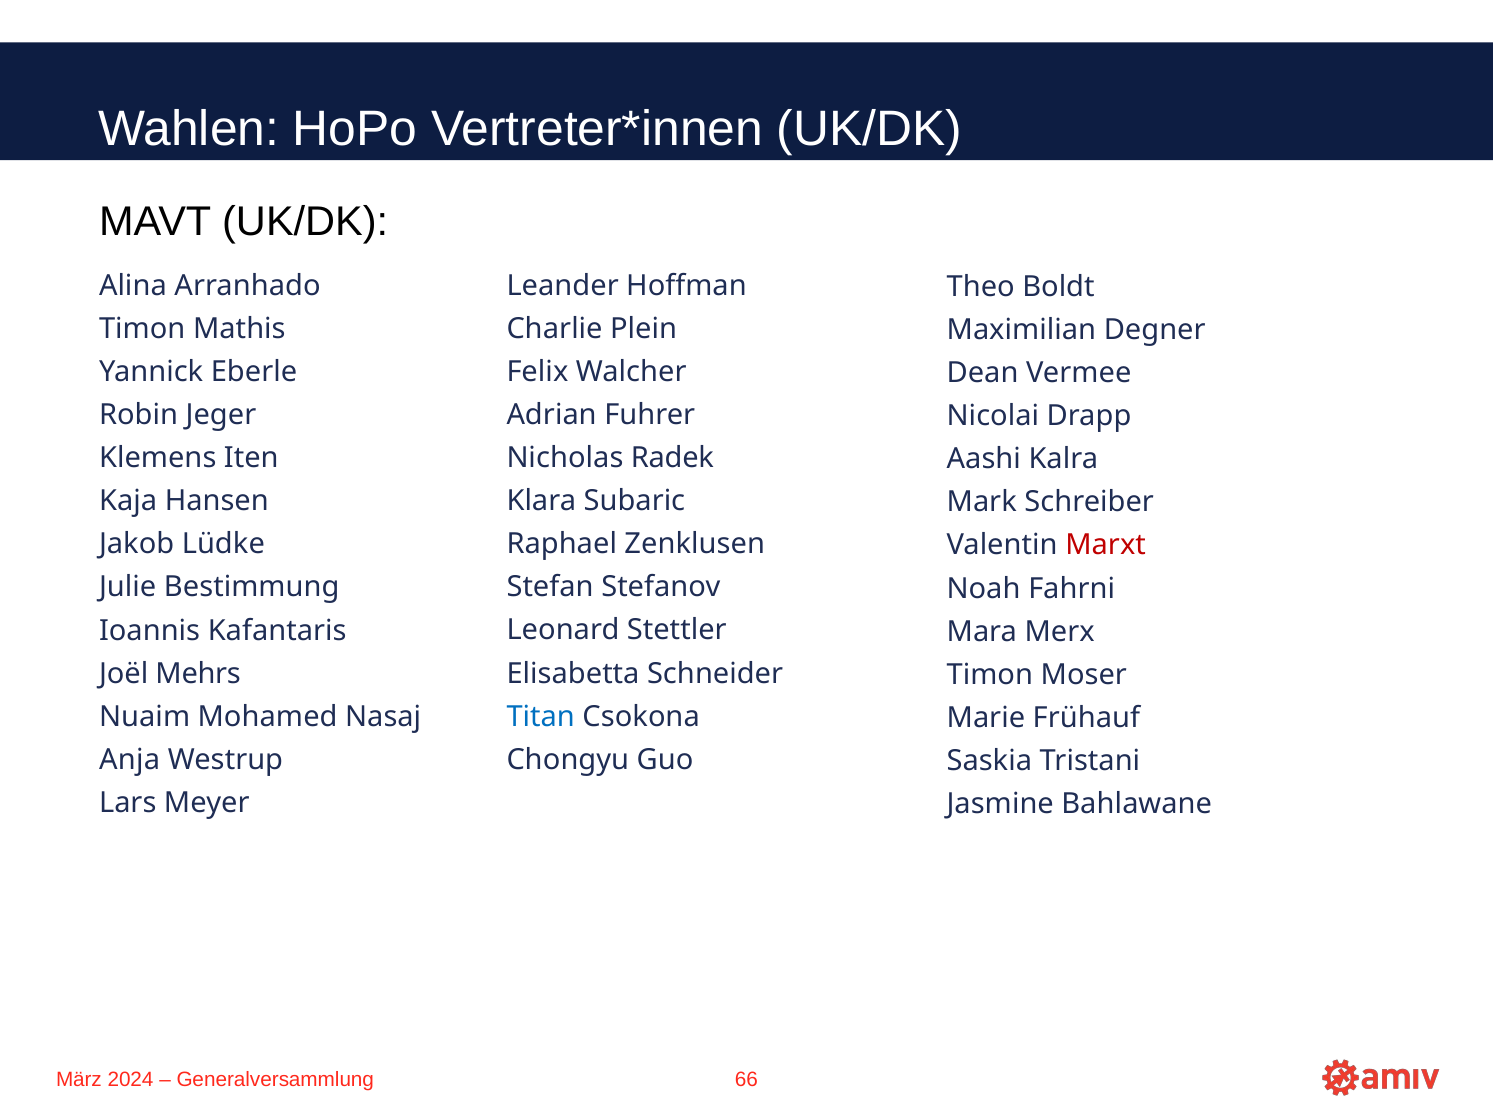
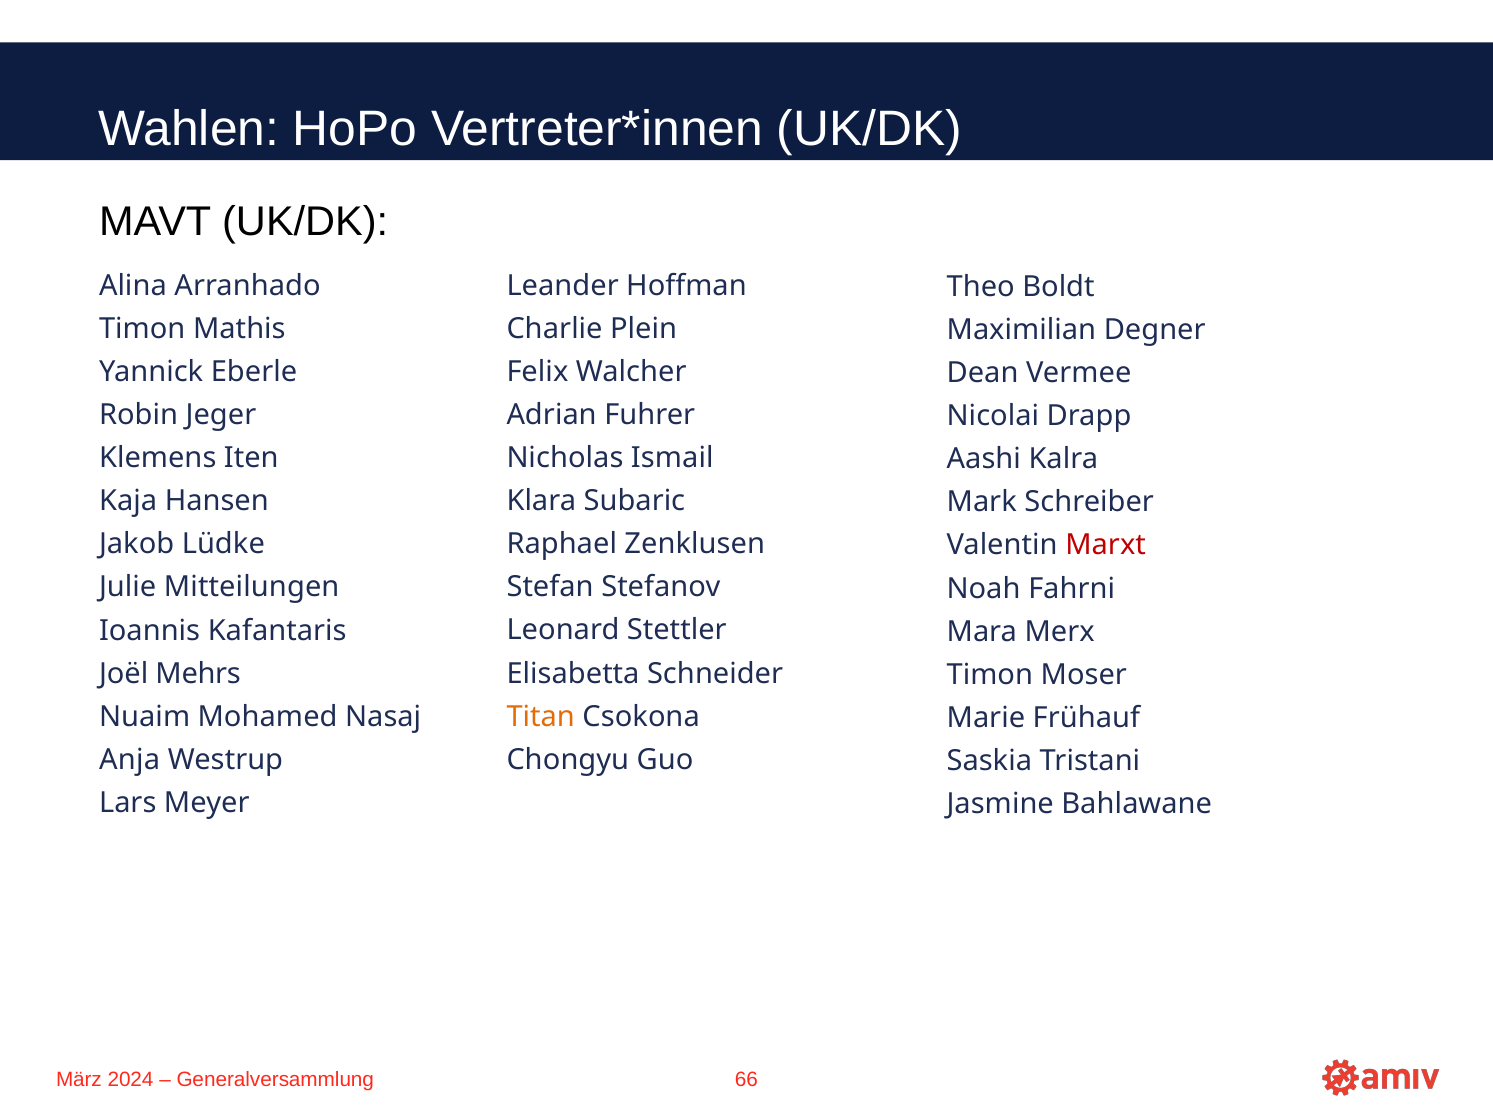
Radek: Radek -> Ismail (672, 458)
Bestimmung: Bestimmung -> Mitteilungen (252, 588)
Titan colour: blue -> orange (541, 717)
